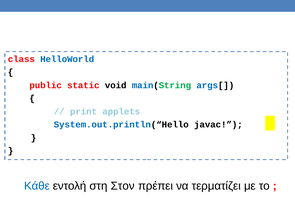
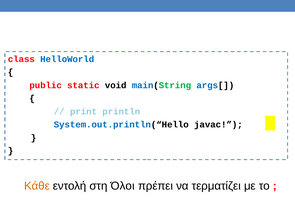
applets: applets -> println (121, 112)
Κάθε colour: blue -> orange (37, 186)
Στον: Στον -> Όλοι (123, 186)
